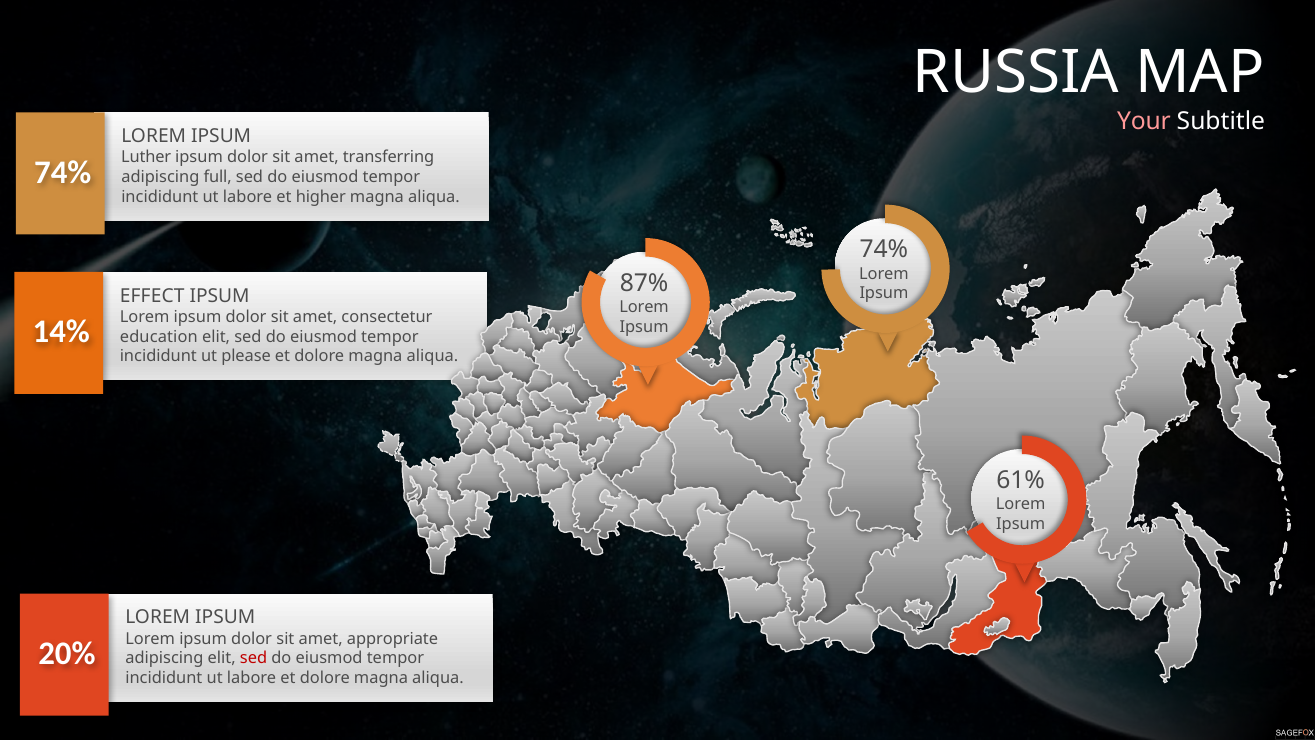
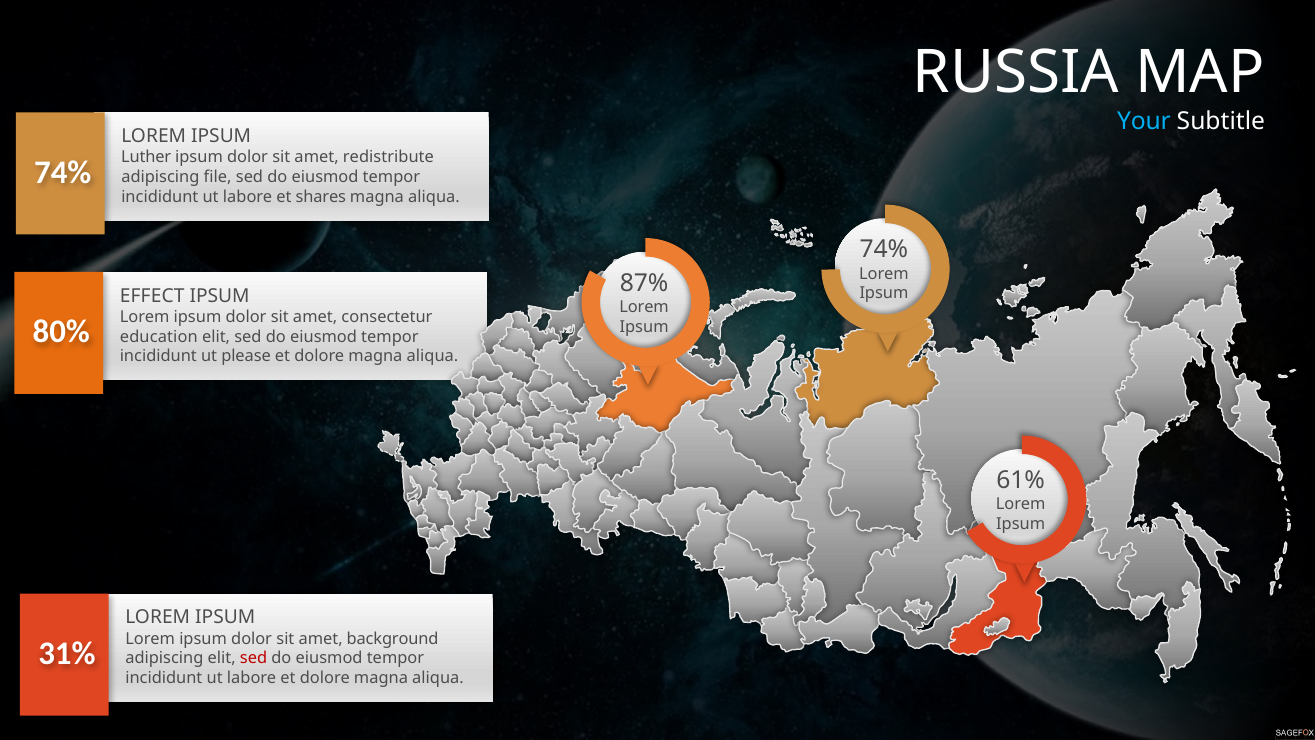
Your colour: pink -> light blue (1144, 121)
transferring: transferring -> redistribute (388, 157)
full: full -> file (218, 177)
higher: higher -> shares (321, 197)
14%: 14% -> 80% (61, 332)
appropriate: appropriate -> background (393, 638)
20%: 20% -> 31% (67, 653)
